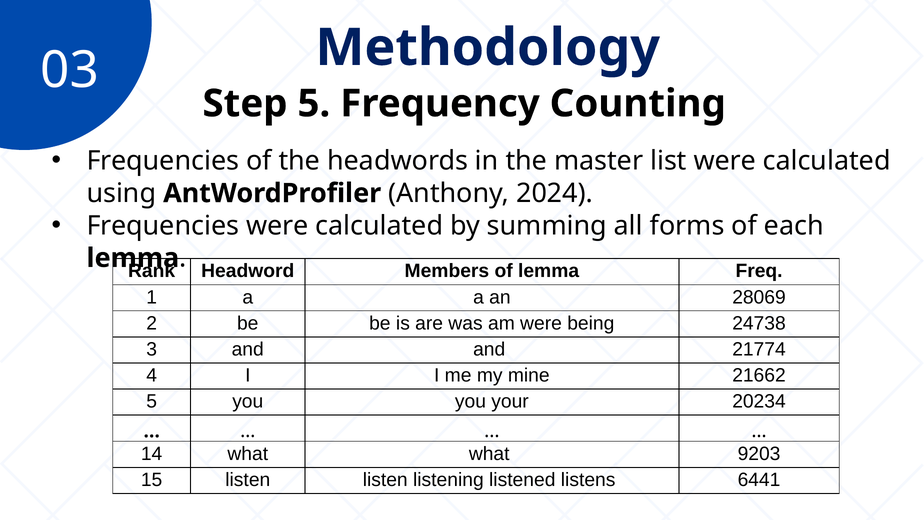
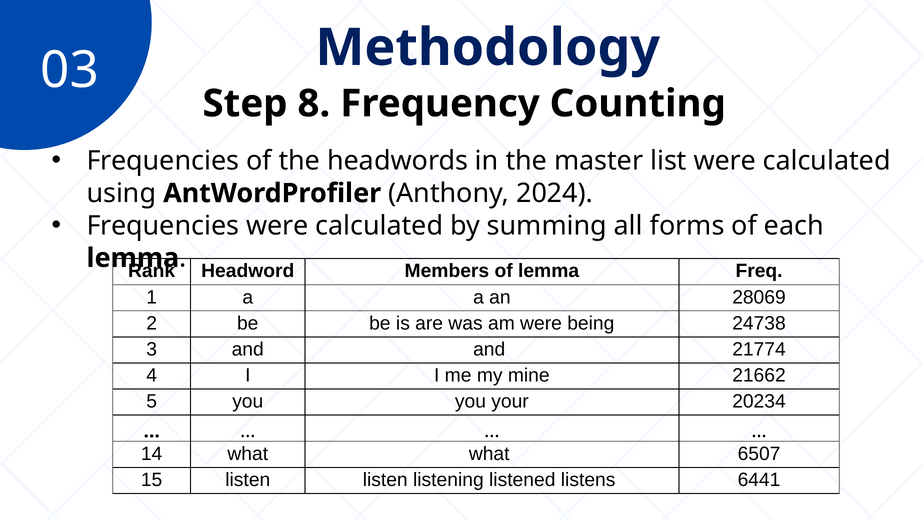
Step 5: 5 -> 8 (314, 104)
9203: 9203 -> 6507 (759, 454)
